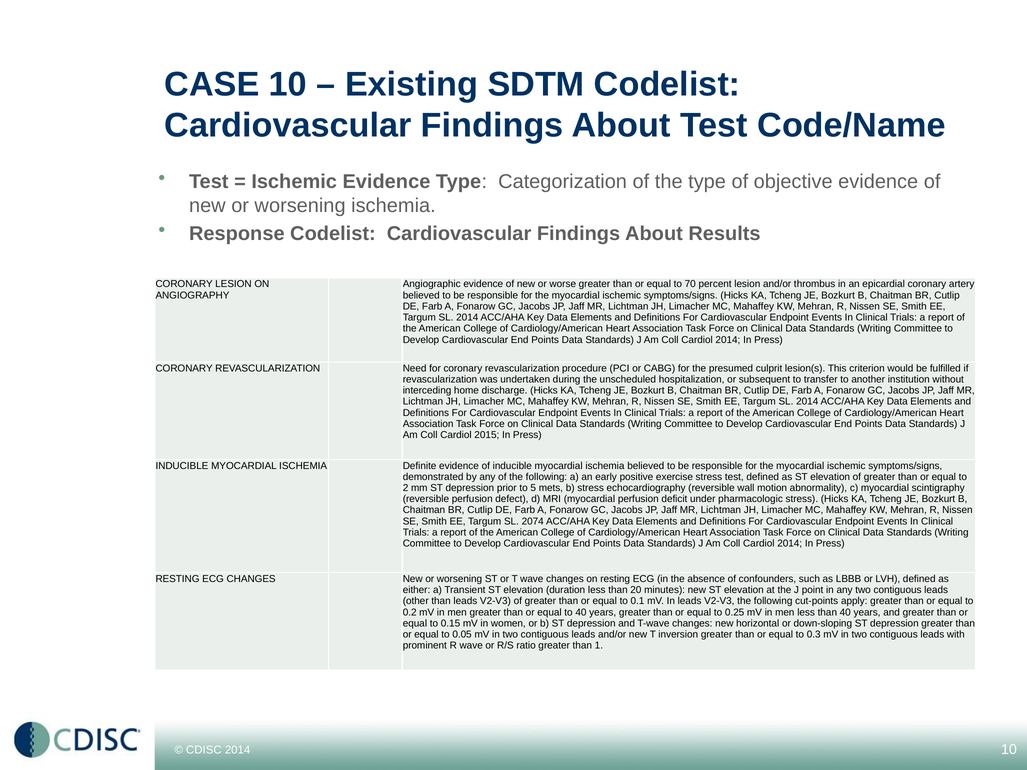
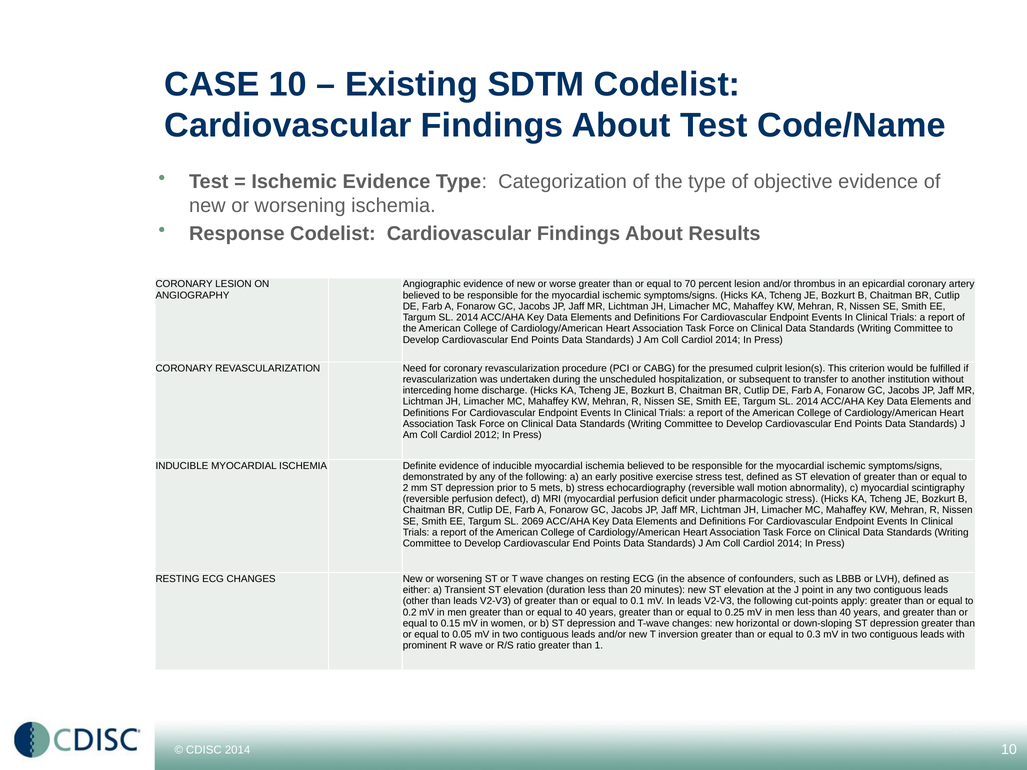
2015: 2015 -> 2012 (487, 435)
2074: 2074 -> 2069 (533, 521)
